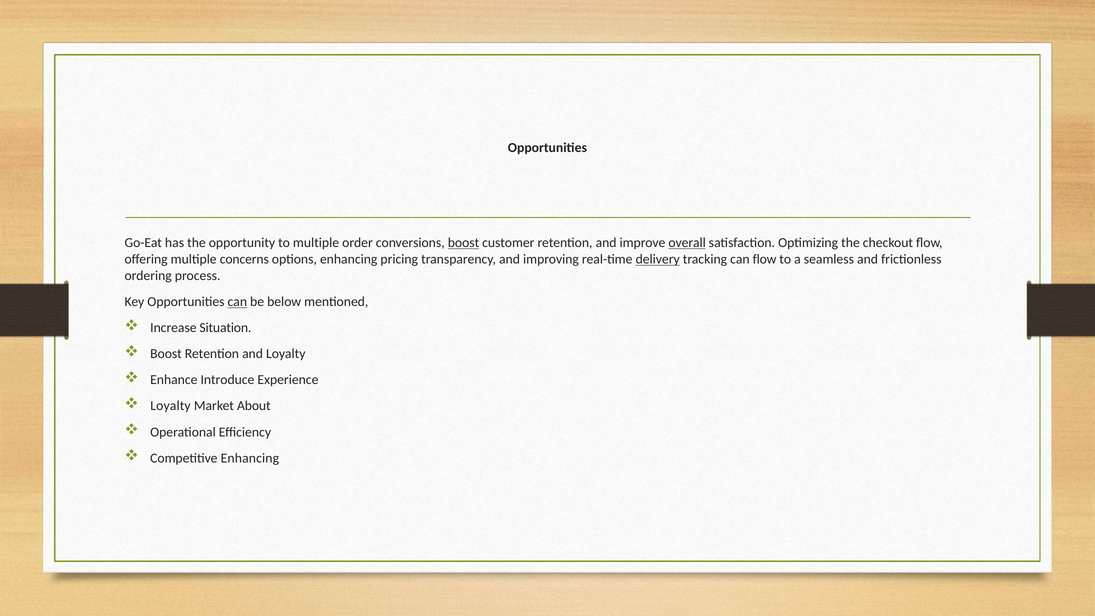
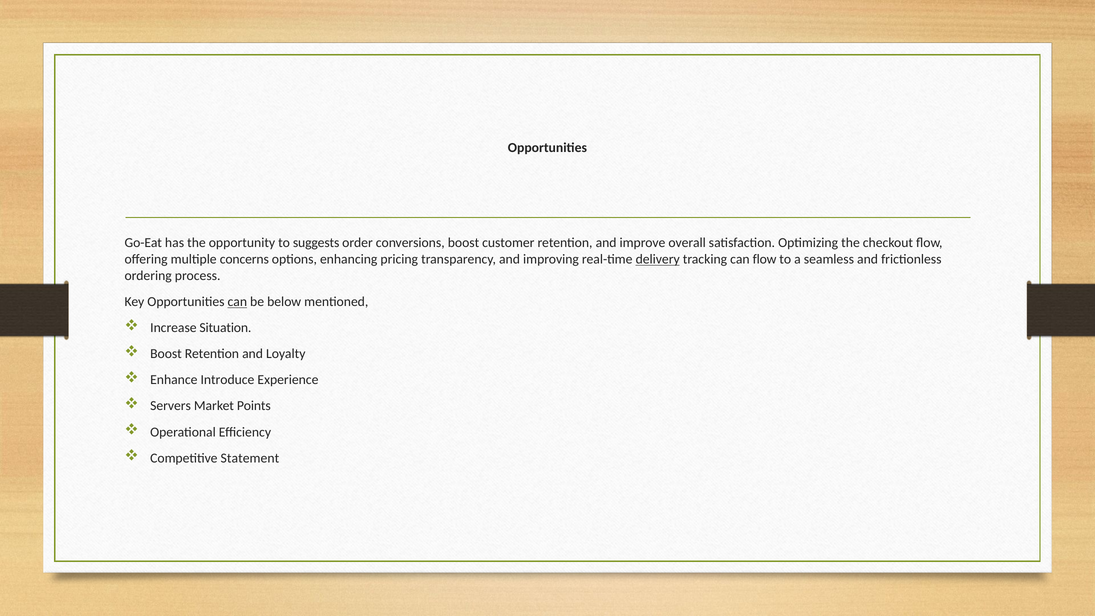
to multiple: multiple -> suggests (316, 243)
boost underline: present -> none (464, 243)
overall underline: present -> none (687, 243)
Loyalty: Loyalty -> Servers (171, 406)
About: About -> Points (254, 406)
Competitive Enhancing: Enhancing -> Statement (250, 458)
